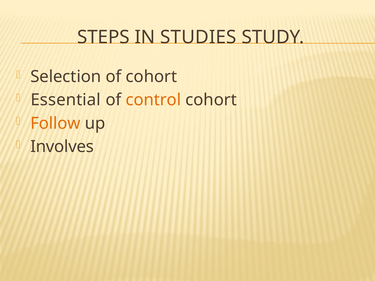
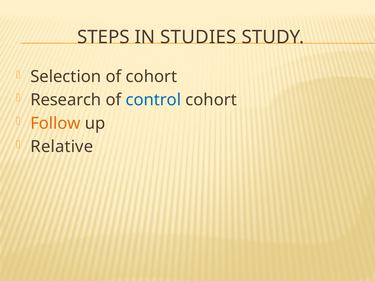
Essential: Essential -> Research (66, 100)
control colour: orange -> blue (153, 100)
Involves: Involves -> Relative (62, 147)
